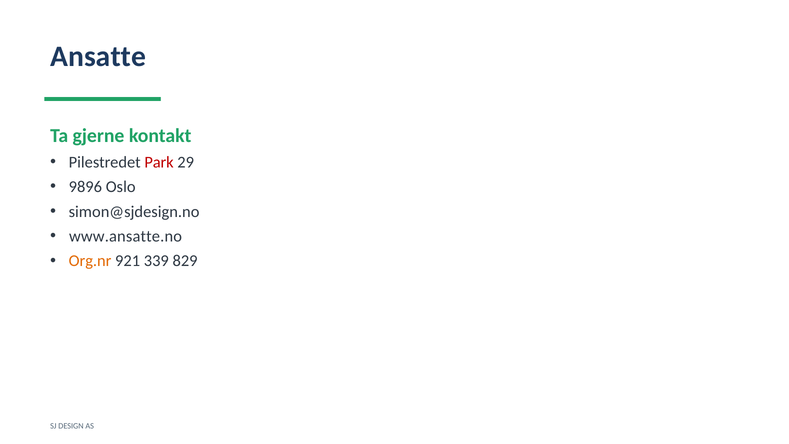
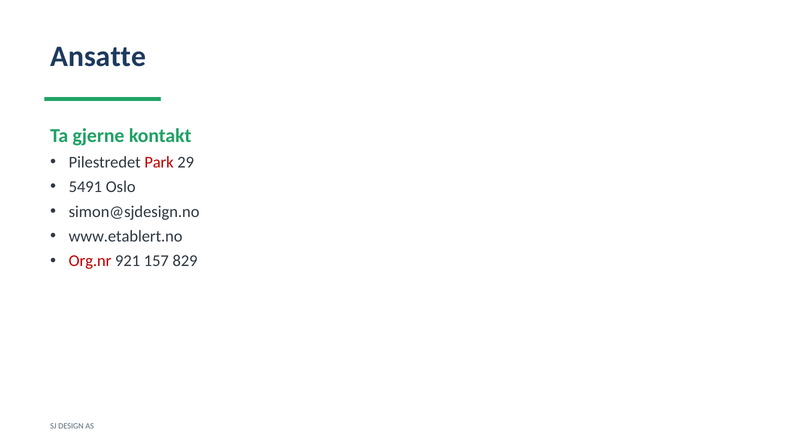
9896: 9896 -> 5491 (85, 187)
www.ansatte.no: www.ansatte.no -> www.etablert.no (126, 236)
Org.nr colour: orange -> red (90, 261)
339: 339 -> 157 (156, 261)
